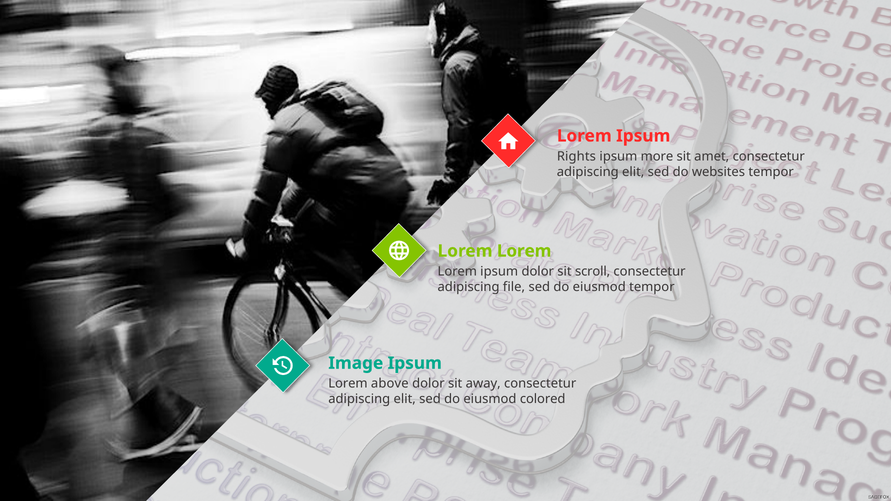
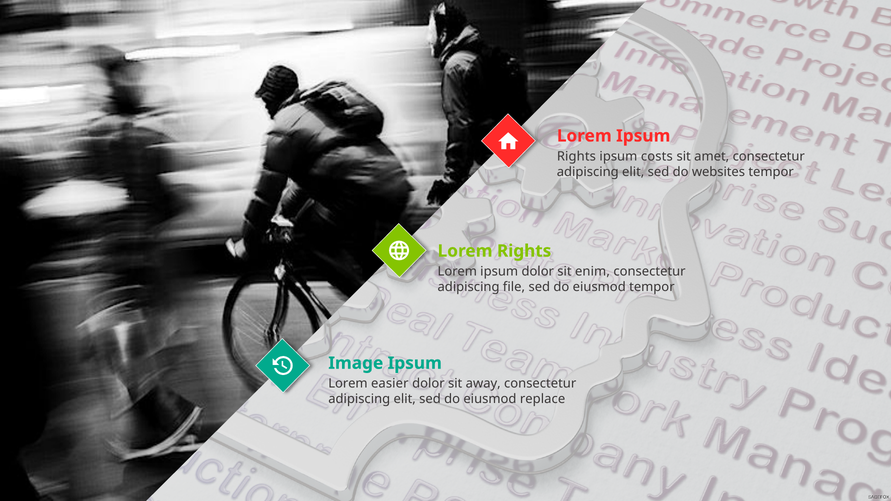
more: more -> costs (657, 156)
Lorem: Lorem -> Rights (524, 251)
scroll: scroll -> enim (592, 272)
above: above -> easier (390, 384)
colored: colored -> replace (543, 399)
